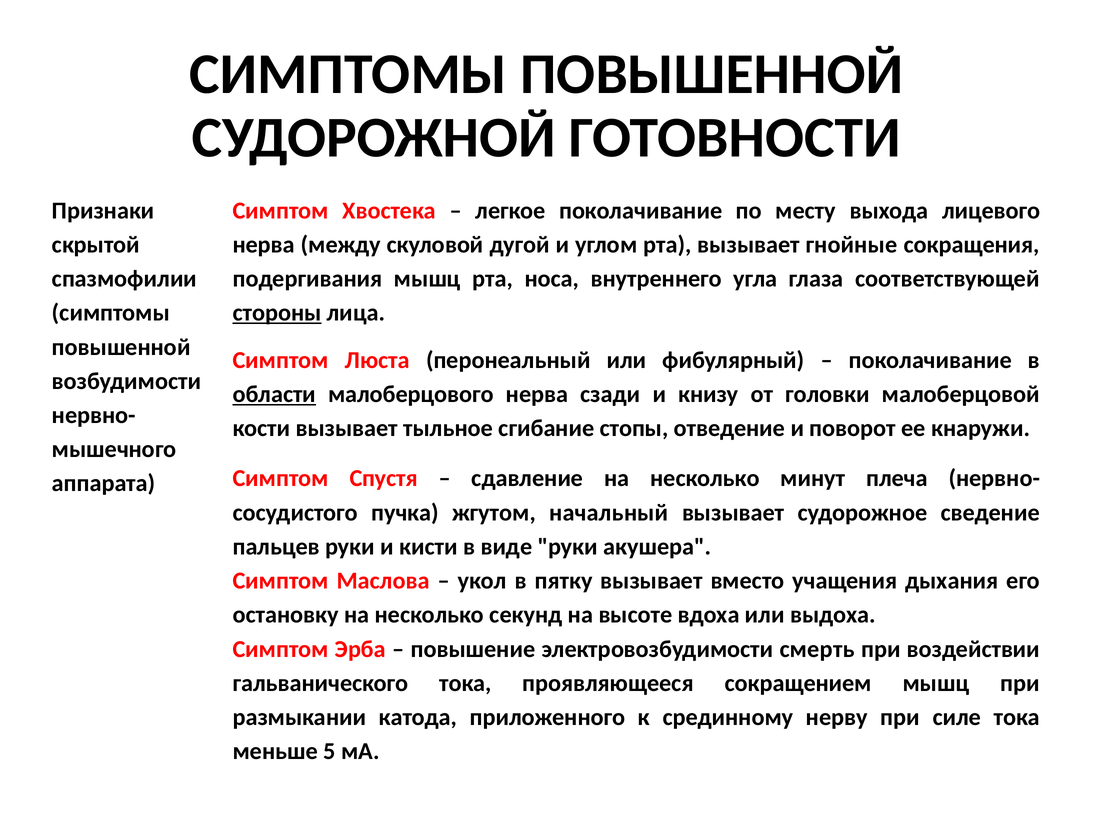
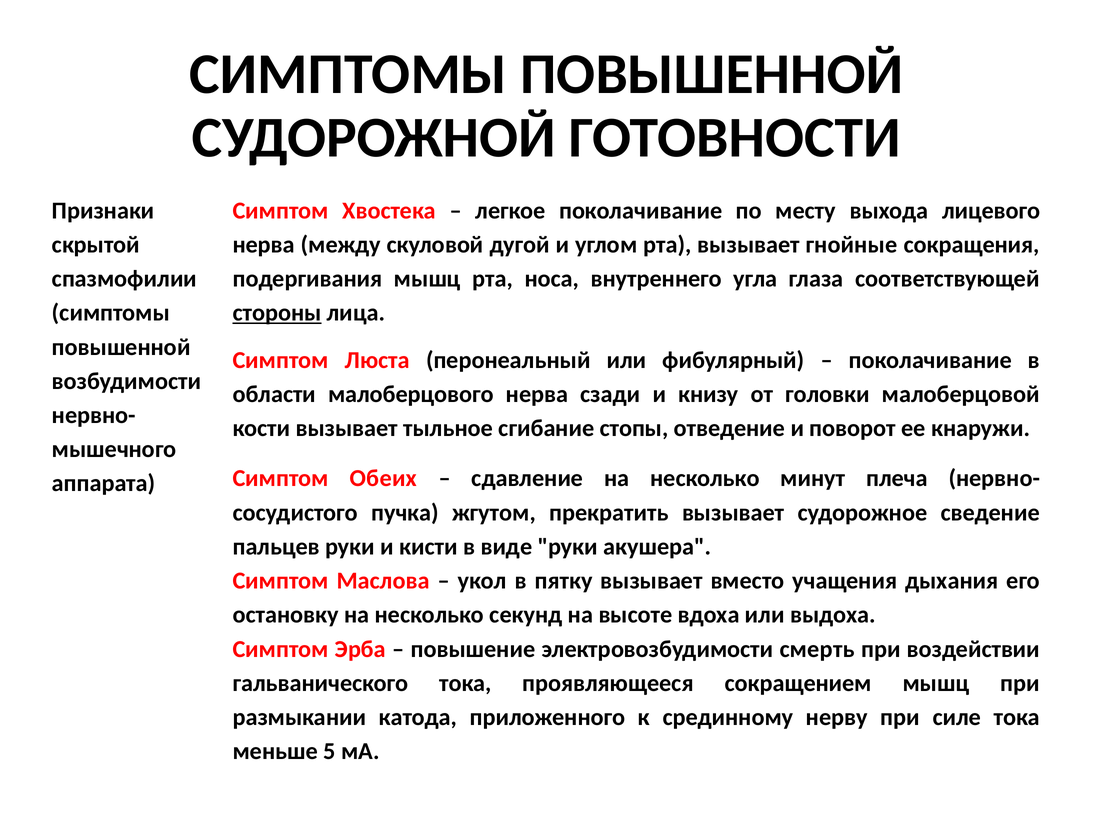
области underline: present -> none (274, 395)
Спустя: Спустя -> Обеих (383, 479)
начальный: начальный -> прекратить (609, 513)
